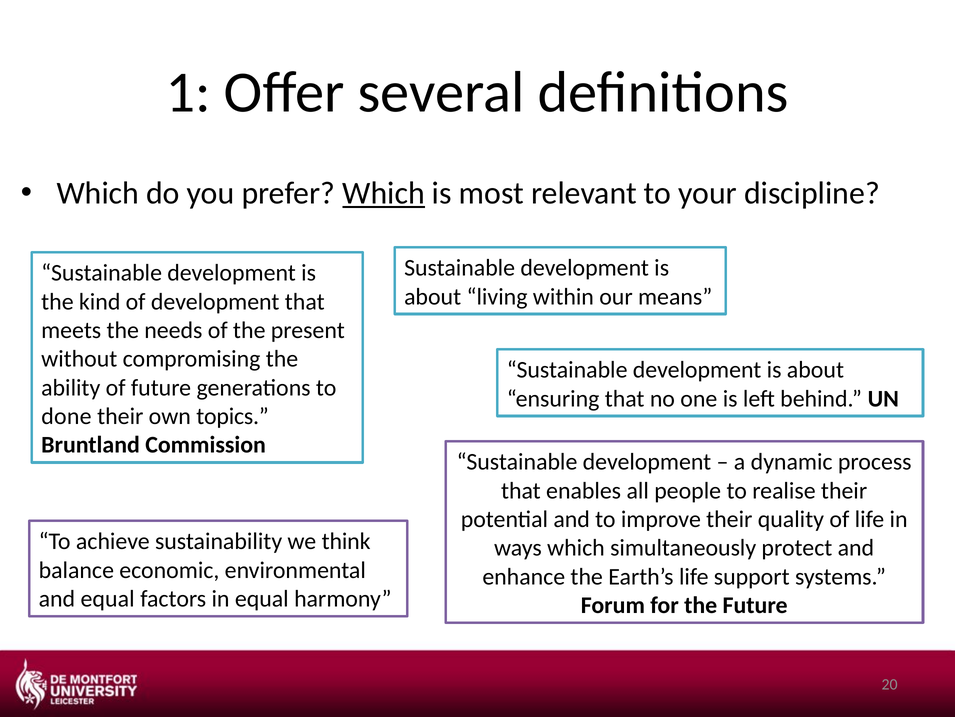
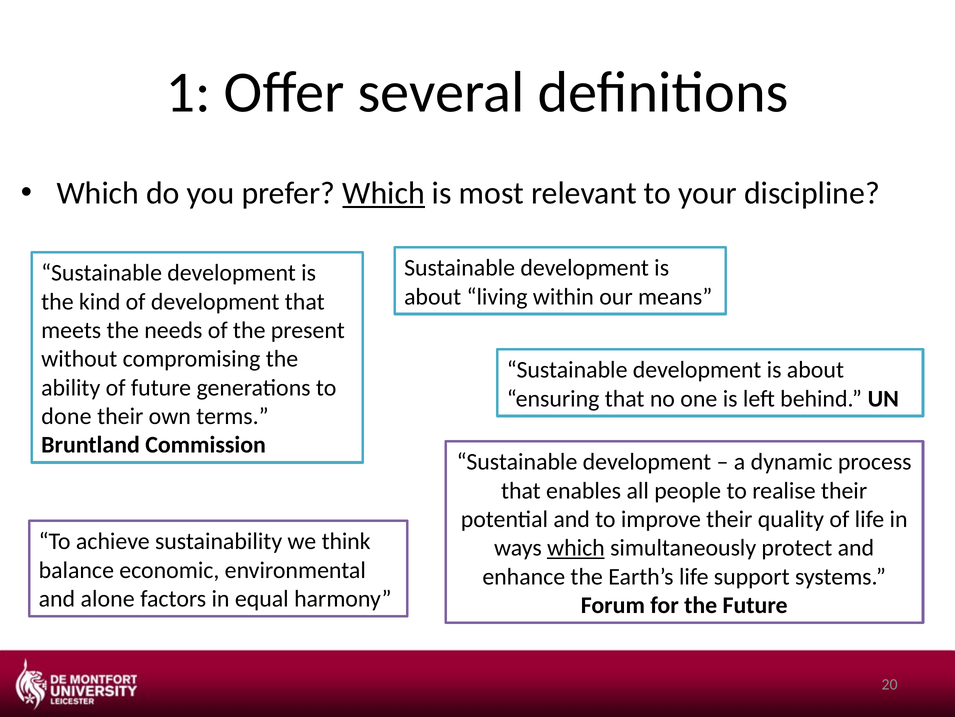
topics: topics -> terms (232, 416)
which underline: none -> present (576, 547)
and equal: equal -> alone (108, 598)
